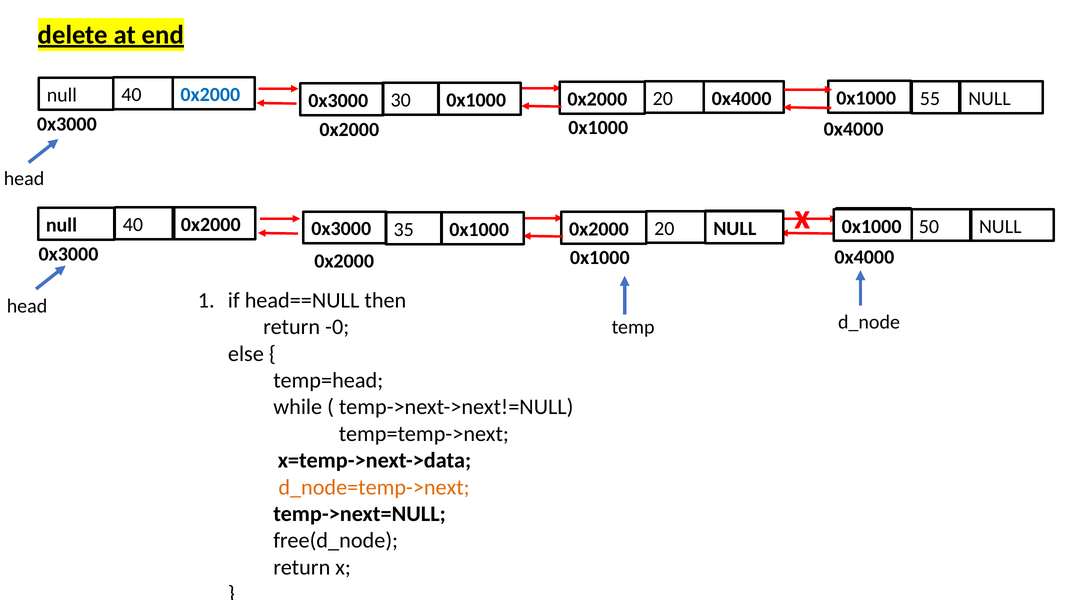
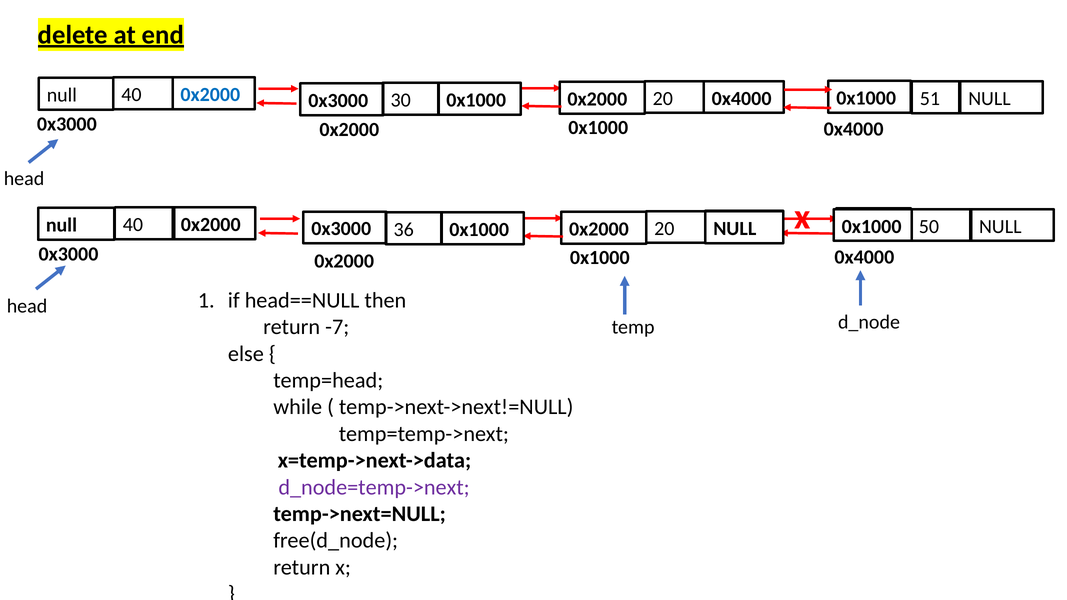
55: 55 -> 51 (930, 99)
35: 35 -> 36 (404, 230)
-0: -0 -> -7 (337, 327)
d_node=temp->next colour: orange -> purple (374, 487)
